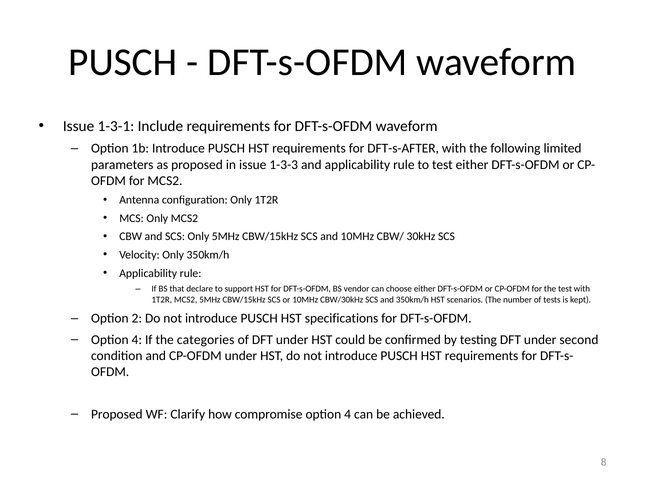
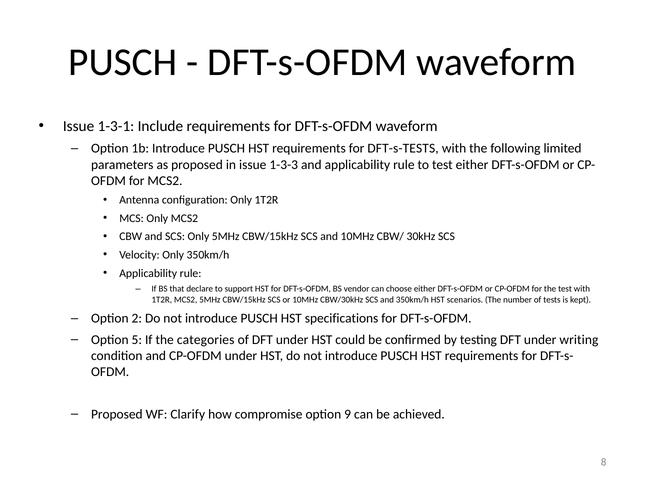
DFT-s-AFTER: DFT-s-AFTER -> DFT-s-TESTS (403, 148)
4: 4 -> 5 (137, 339)
second: second -> writing (579, 339)
compromise option 4: 4 -> 9 (348, 414)
